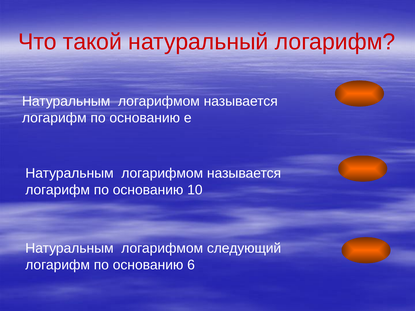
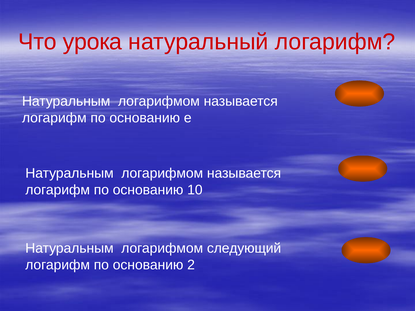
такой: такой -> урока (93, 42)
6: 6 -> 2 (191, 265)
